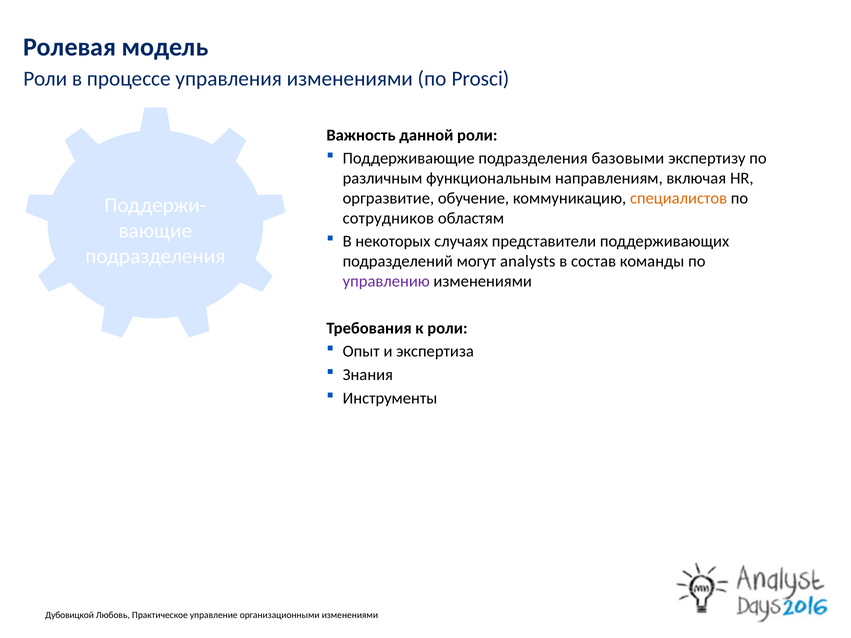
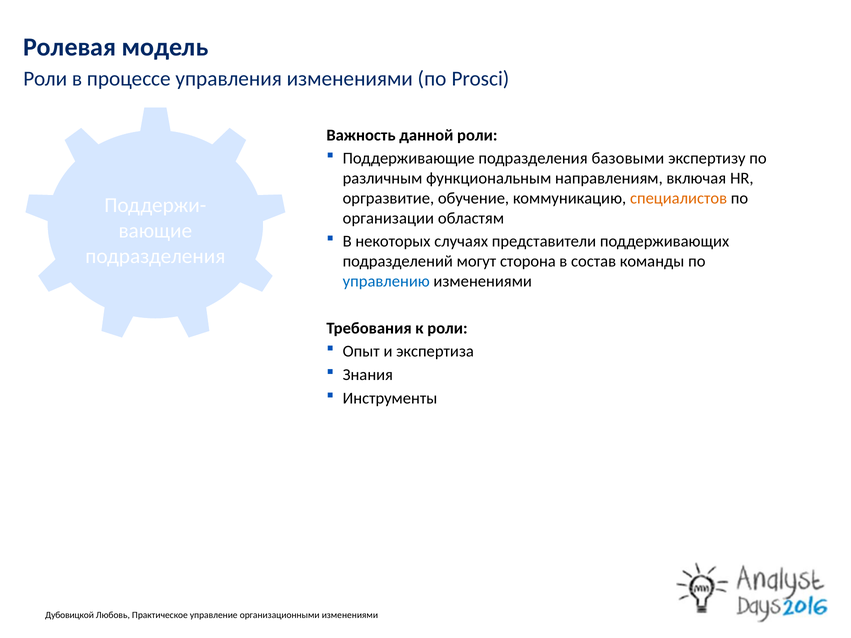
сотрудников: сотрудников -> организации (388, 218)
analysts: analysts -> сторона (528, 261)
управлению colour: purple -> blue (386, 281)
